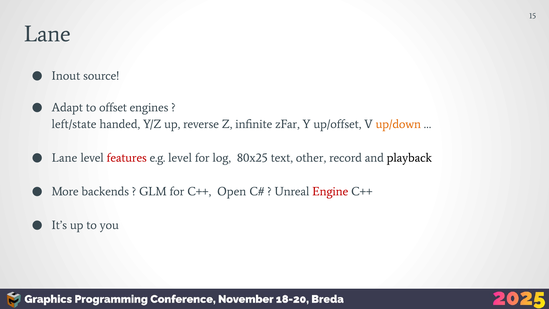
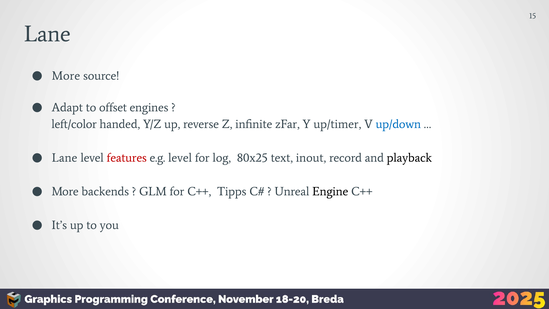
Inout: Inout -> More (66, 76)
left/state: left/state -> left/color (74, 124)
up/offset: up/offset -> up/timer (337, 124)
up/down colour: orange -> blue (398, 124)
other: other -> inout (311, 158)
Open: Open -> Tipps (232, 191)
Engine colour: red -> black (330, 191)
